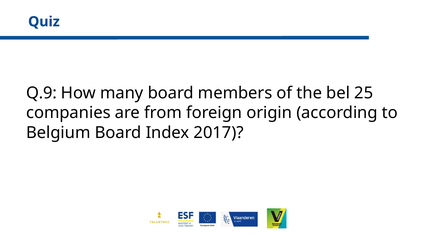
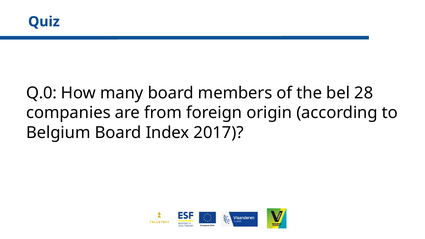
Q.9: Q.9 -> Q.0 (42, 93)
25: 25 -> 28 (364, 93)
